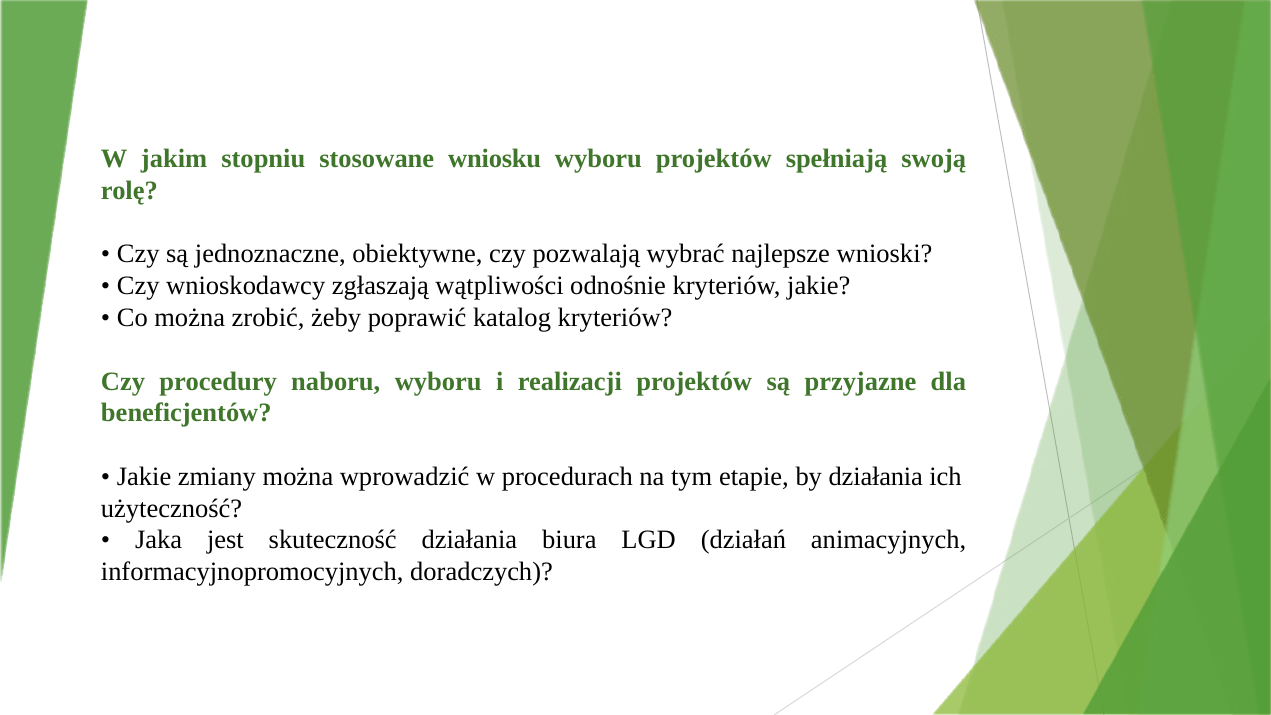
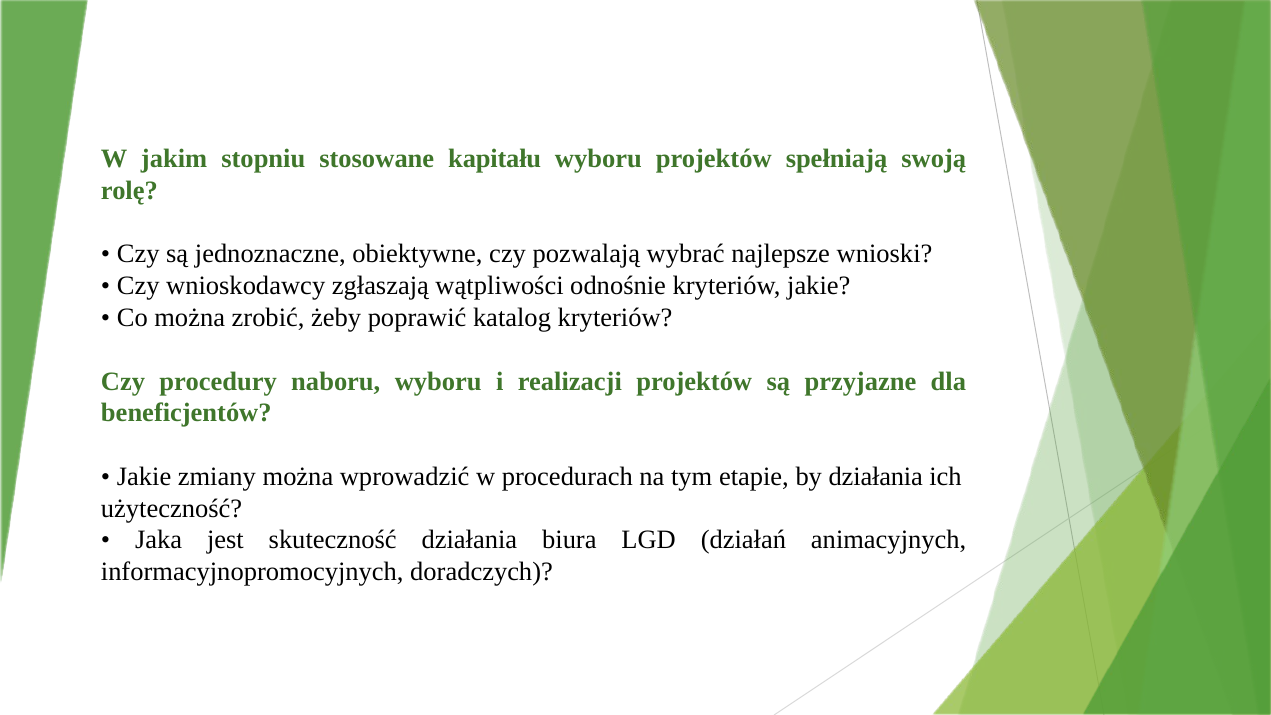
wniosku: wniosku -> kapitału (495, 159)
